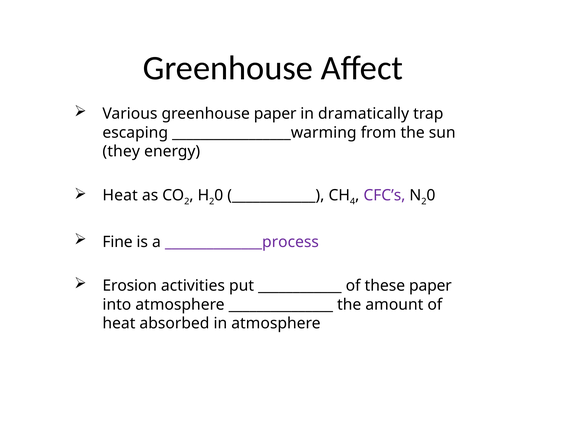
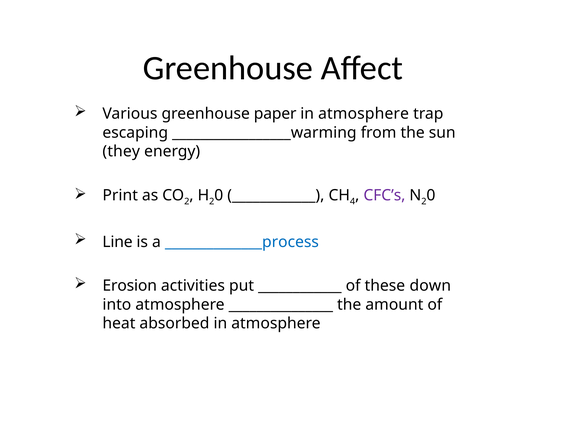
dramatically: dramatically -> atmosphere (364, 114)
Heat: Heat -> Print (120, 195)
Fine: Fine -> Line (118, 241)
______________process colour: purple -> blue (242, 241)
these paper: paper -> down (430, 285)
